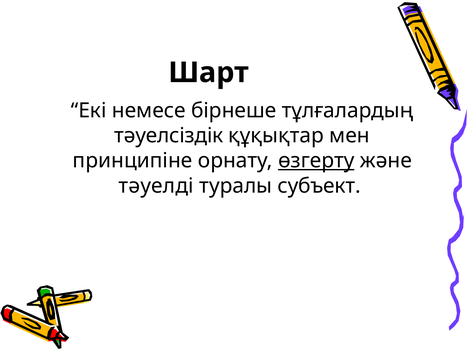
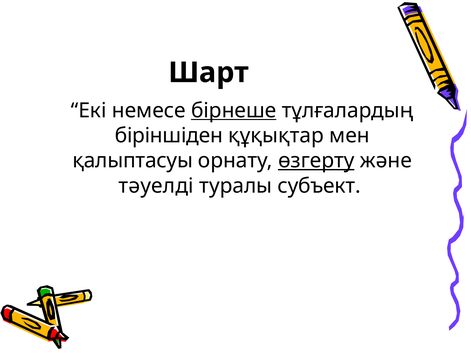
бірнеше underline: none -> present (234, 111)
тәуелсiздiк: тәуелсiздiк -> біріншіден (169, 136)
принципiне: принципiне -> қалыптасуы (133, 161)
